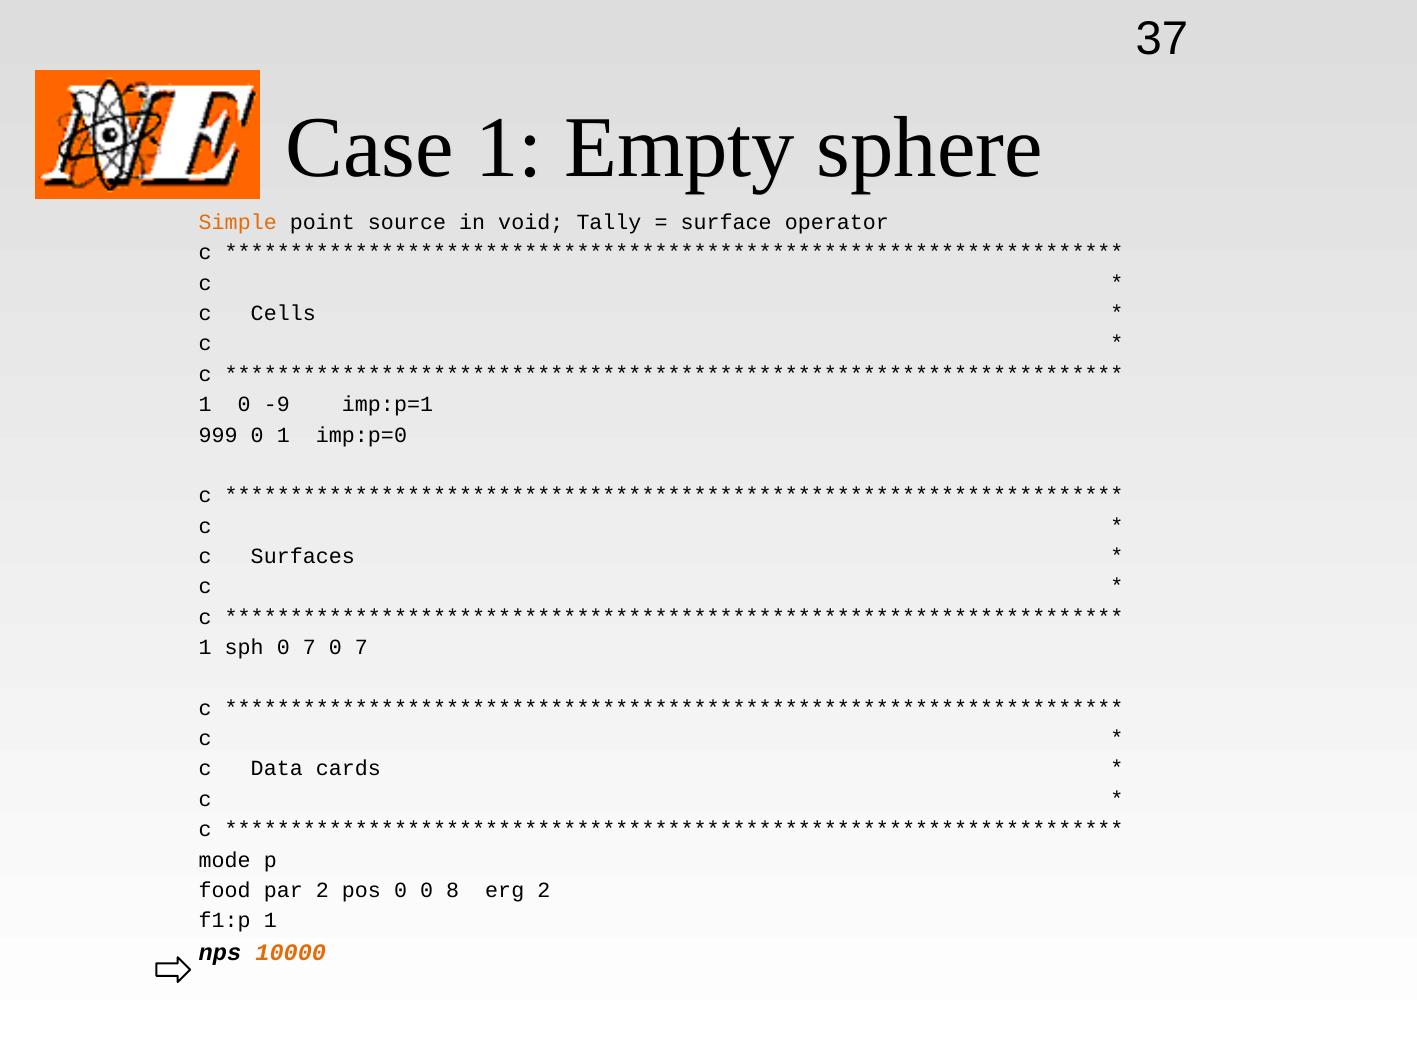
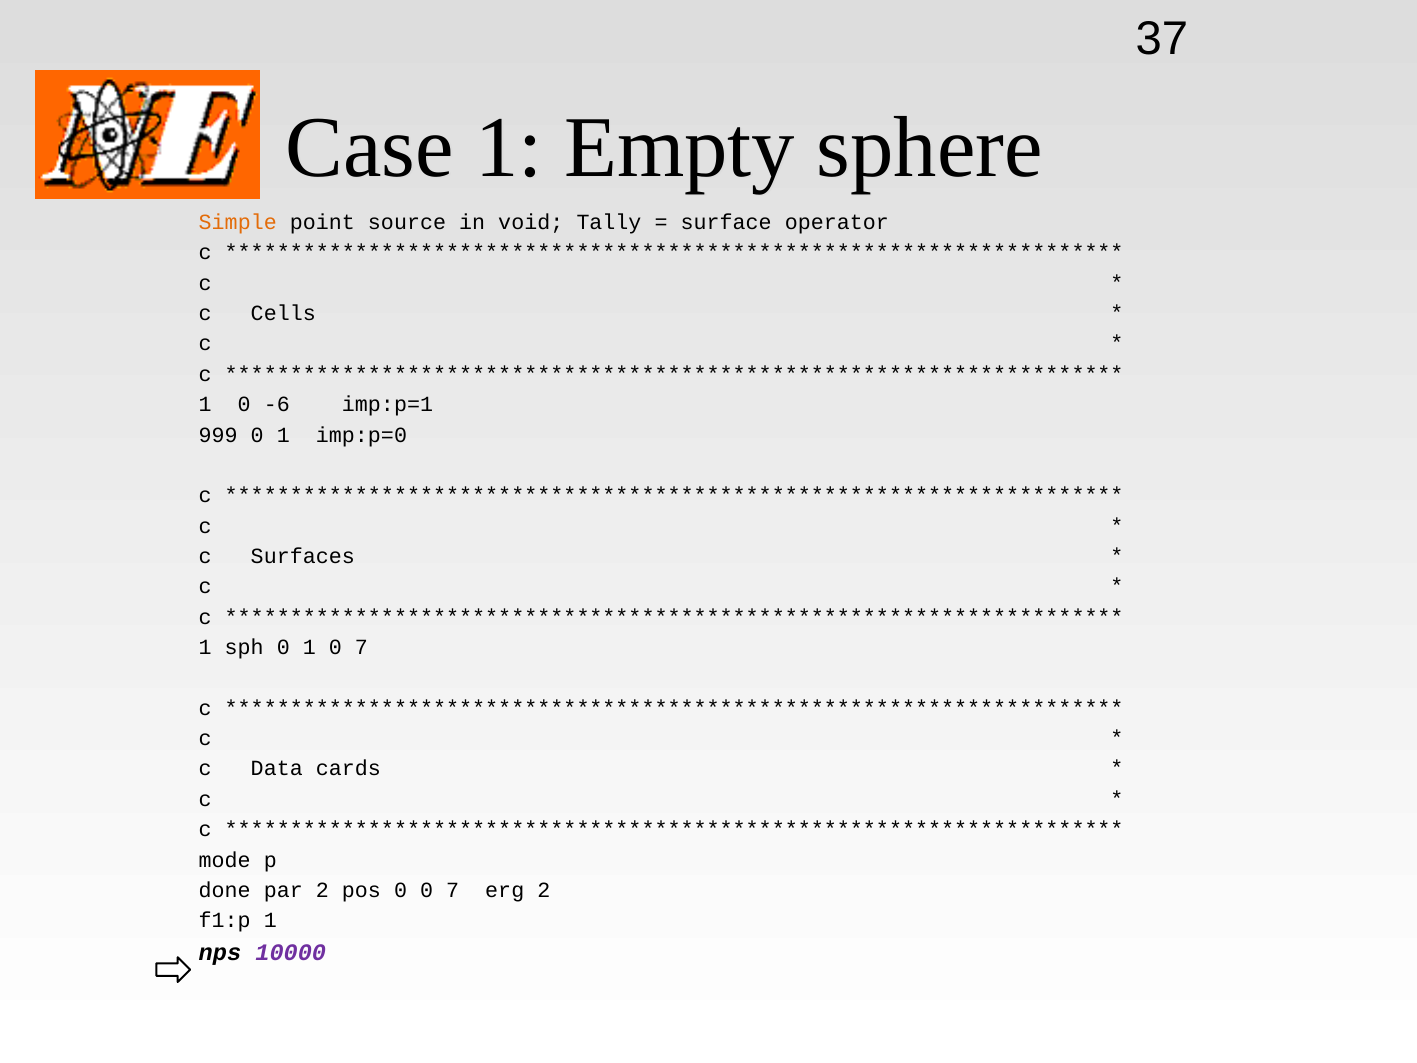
-9: -9 -> -6 (277, 404)
sph 0 7: 7 -> 1 (309, 647)
food: food -> done (225, 890)
0 0 8: 8 -> 7 (453, 890)
10000 colour: orange -> purple (291, 952)
